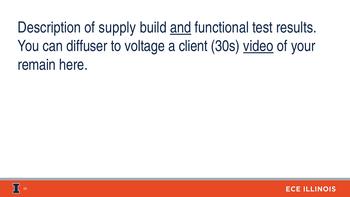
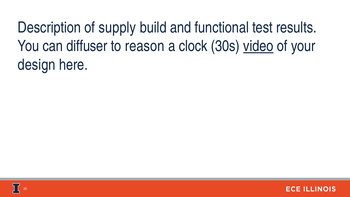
and underline: present -> none (181, 28)
voltage: voltage -> reason (145, 46)
client: client -> clock (193, 46)
remain: remain -> design (37, 65)
